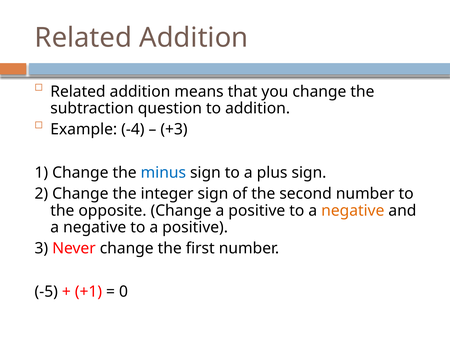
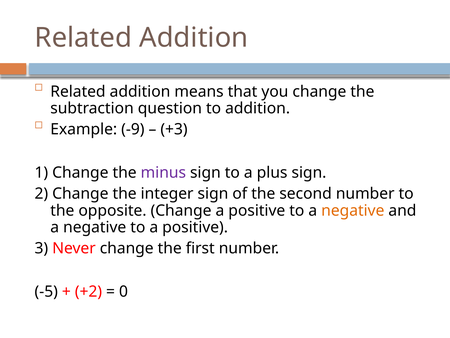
-4: -4 -> -9 (133, 129)
minus colour: blue -> purple (163, 173)
+1: +1 -> +2 (88, 291)
